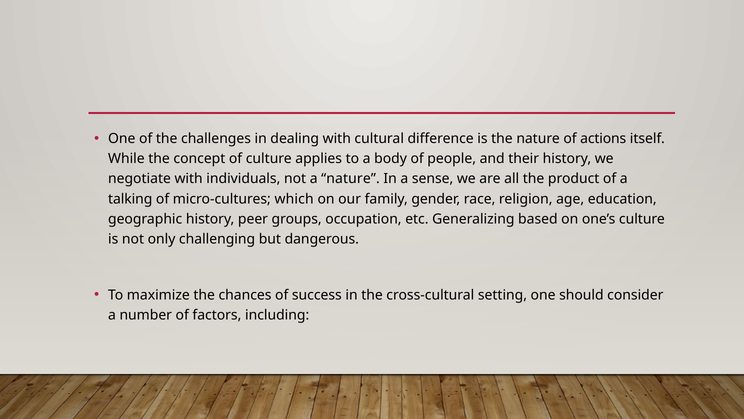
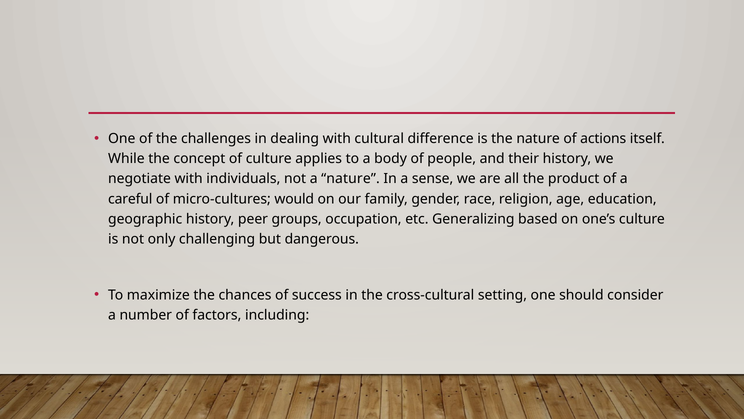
talking: talking -> careful (130, 199)
which: which -> would (294, 199)
